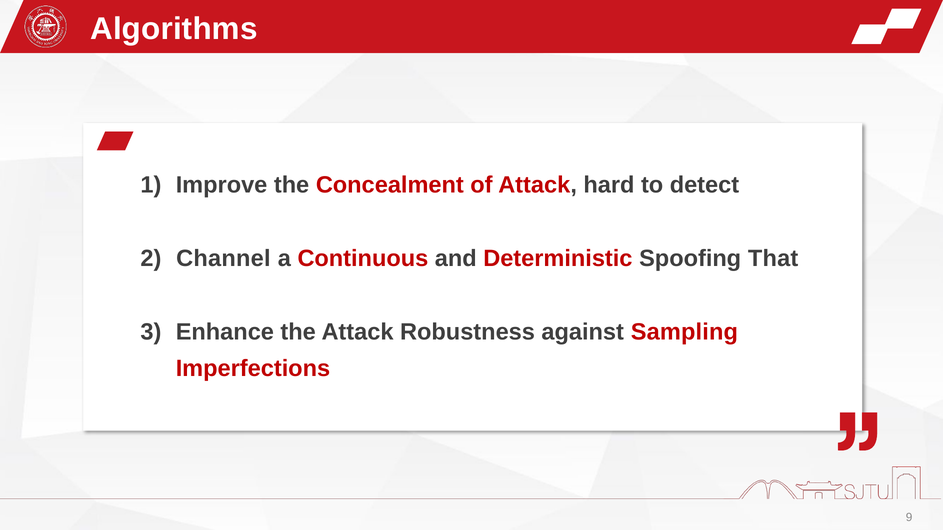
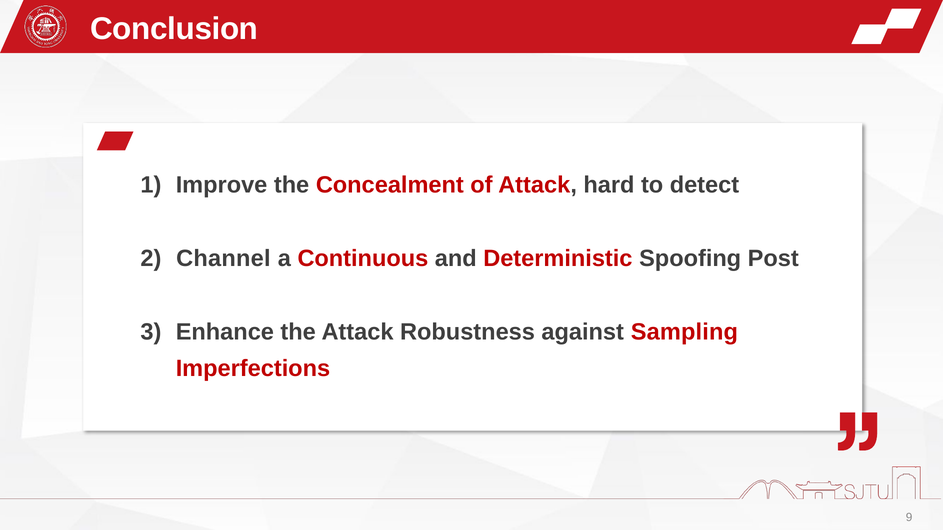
Algorithms: Algorithms -> Conclusion (174, 29)
That: That -> Post (773, 258)
